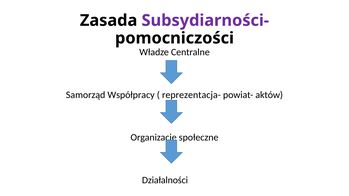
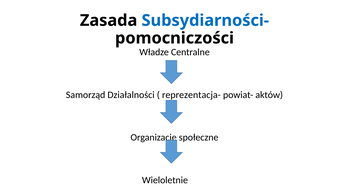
Subsydiarności- colour: purple -> blue (205, 20)
Współpracy: Współpracy -> Działalności (131, 95)
Działalności: Działalności -> Wieloletnie (165, 180)
